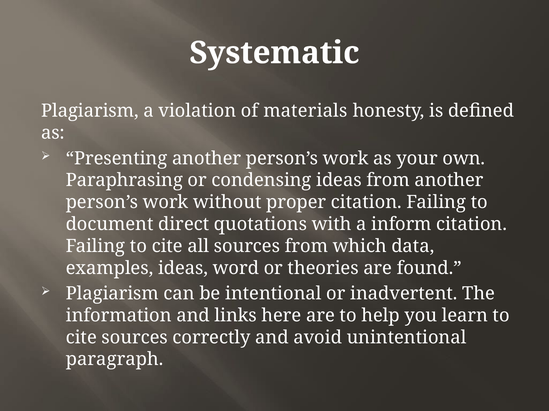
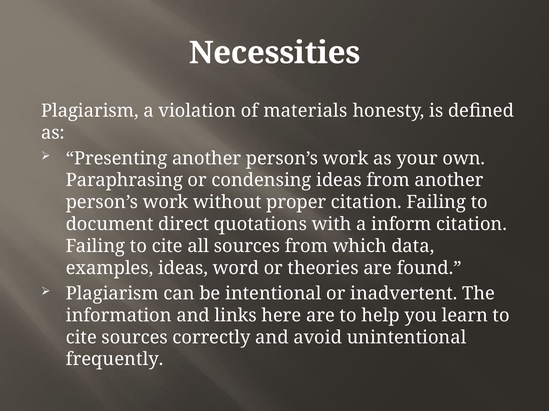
Systematic: Systematic -> Necessities (275, 53)
paragraph: paragraph -> frequently (115, 360)
